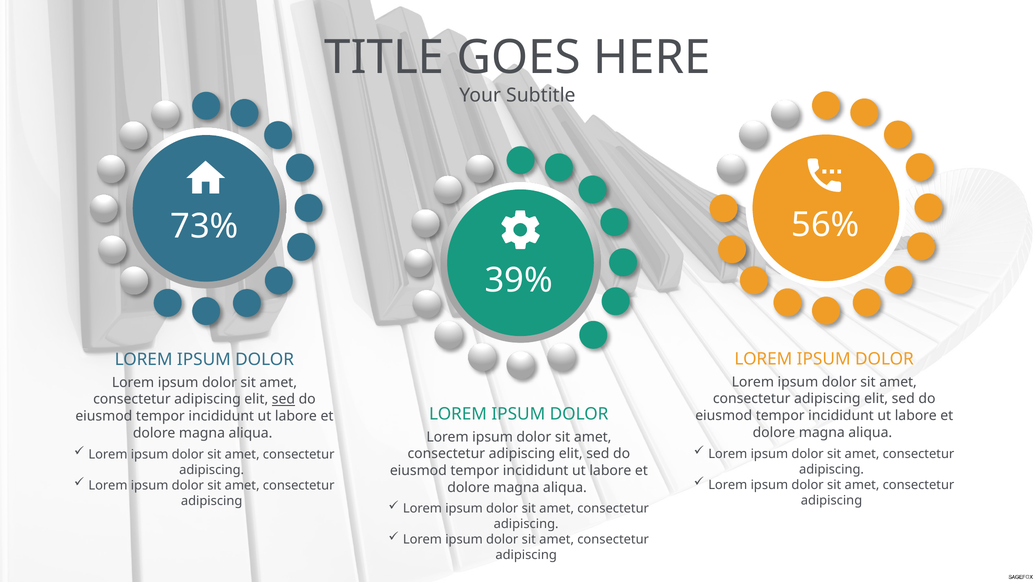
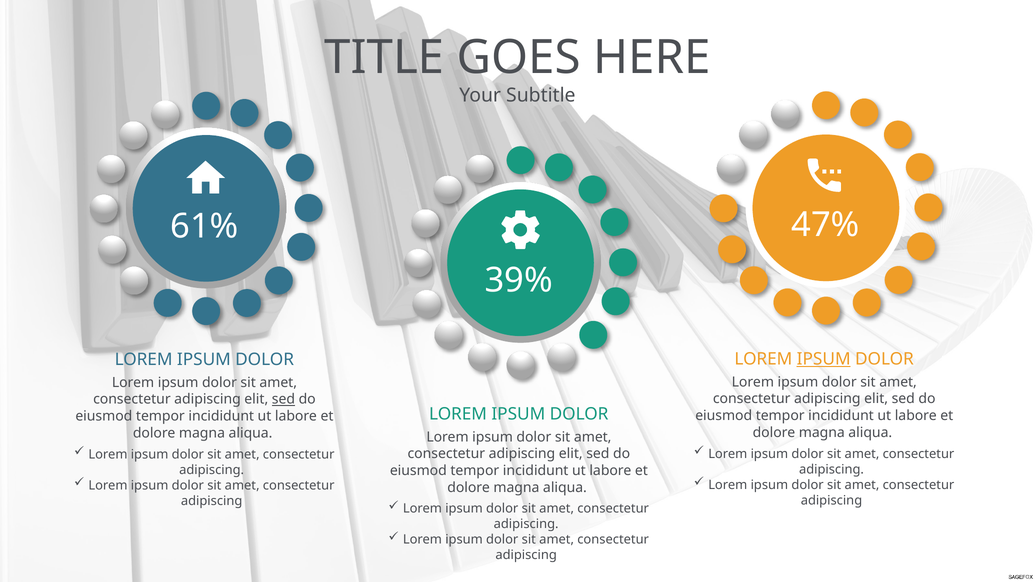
56%: 56% -> 47% (825, 225)
73%: 73% -> 61% (204, 226)
IPSUM underline: none -> present (824, 359)
